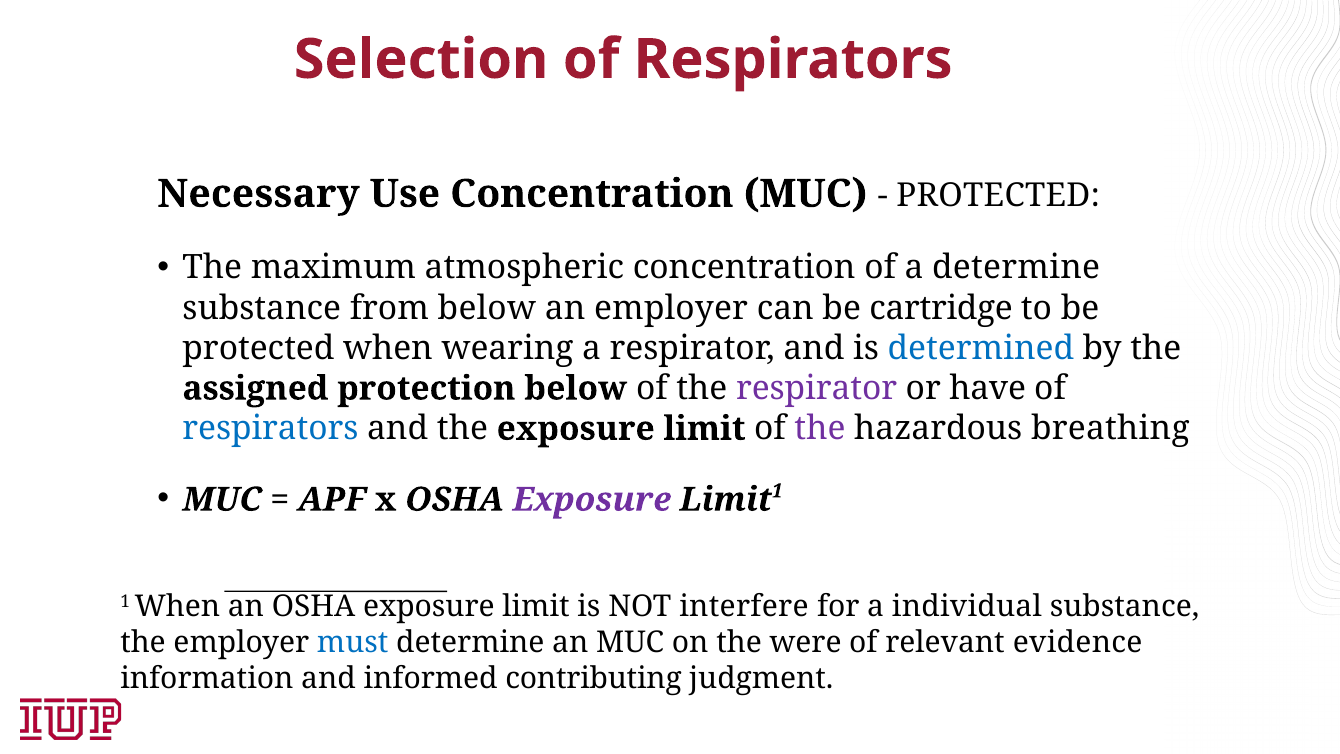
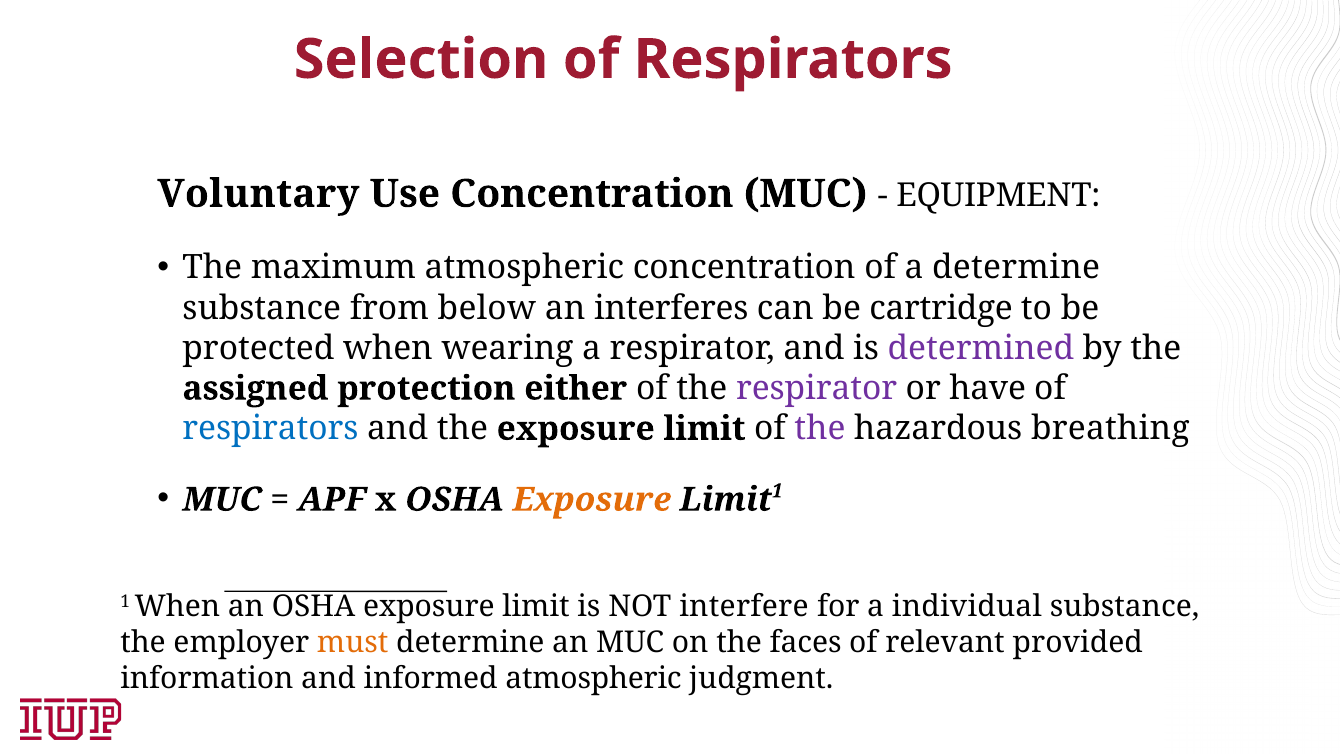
Necessary: Necessary -> Voluntary (258, 194)
PROTECTED: PROTECTED -> EQUIPMENT (998, 196)
an employer: employer -> interferes (671, 308)
determined colour: blue -> purple (981, 348)
protection below: below -> either (576, 388)
Exposure colour: purple -> orange (592, 499)
must colour: blue -> orange (353, 642)
were: were -> faces (806, 642)
evidence: evidence -> provided (1078, 642)
informed contributing: contributing -> atmospheric (594, 678)
